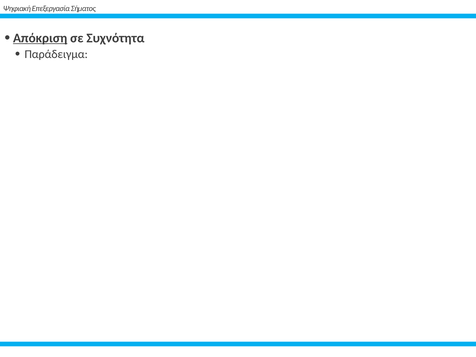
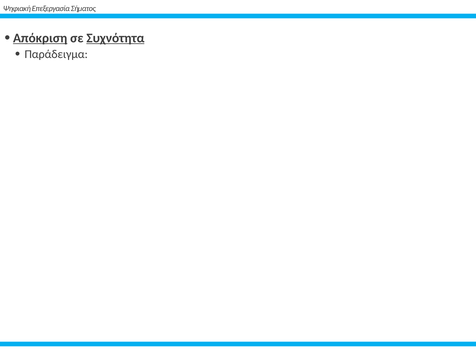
Συχνότητα underline: none -> present (115, 38)
